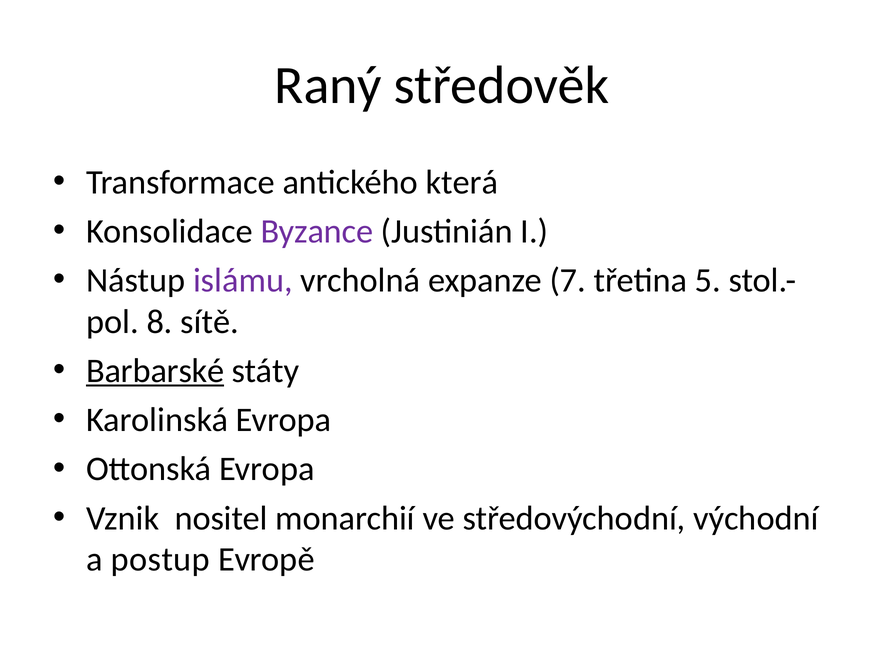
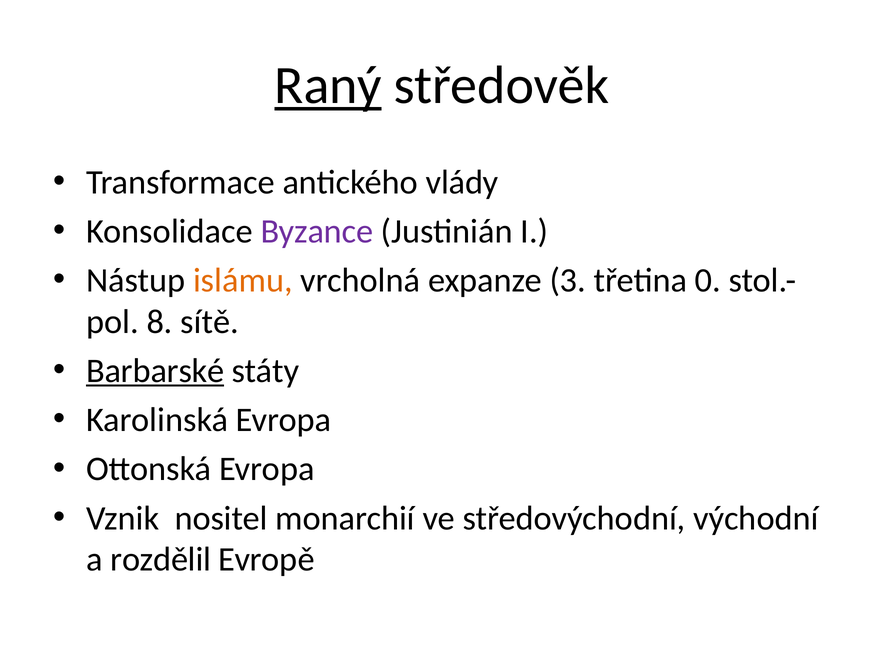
Raný underline: none -> present (328, 86)
která: která -> vlády (462, 182)
islámu colour: purple -> orange (243, 280)
7: 7 -> 3 (568, 280)
5: 5 -> 0 (708, 280)
postup: postup -> rozdělil (161, 560)
